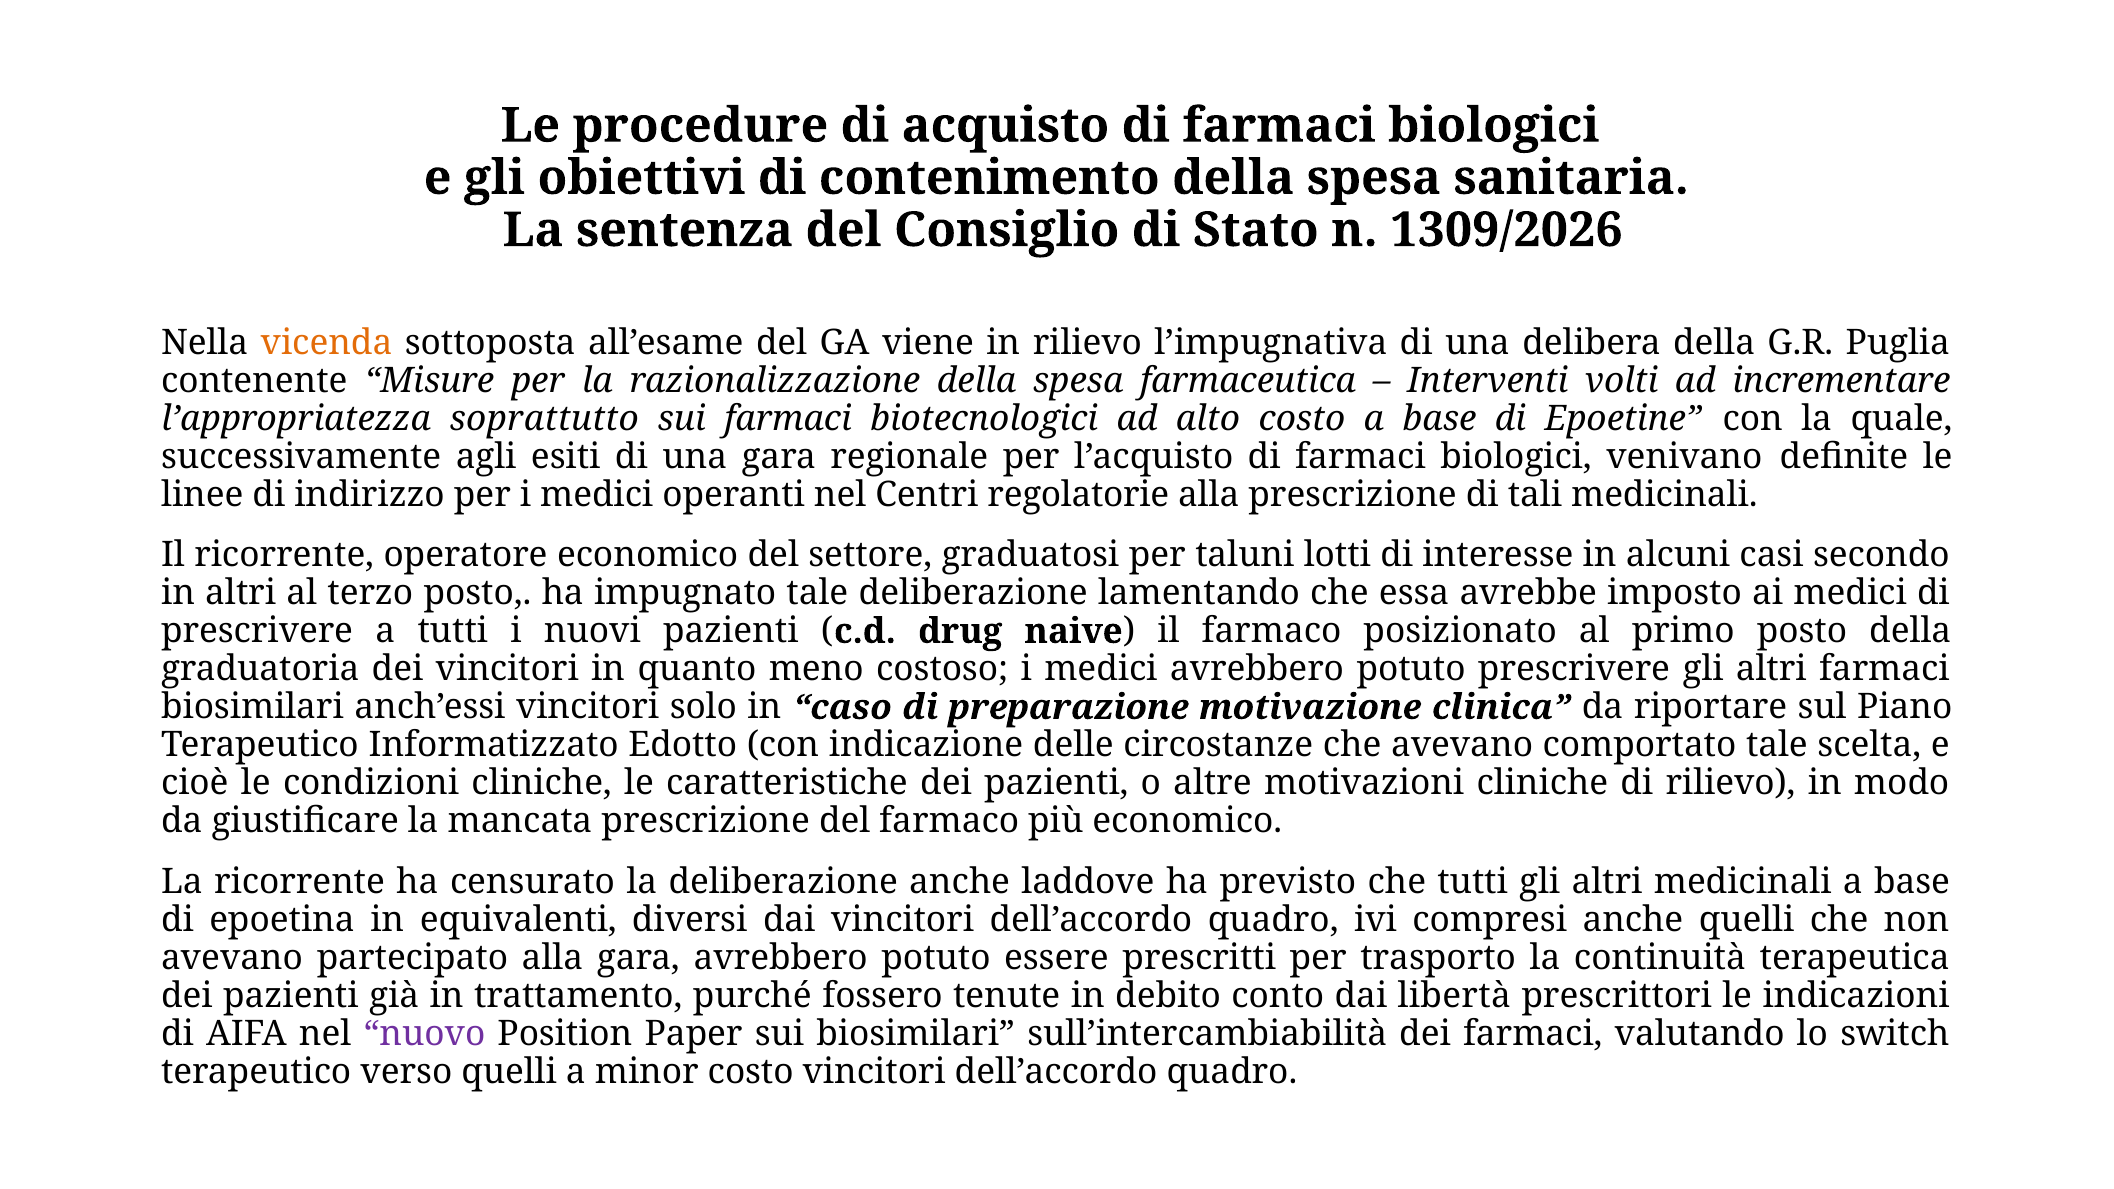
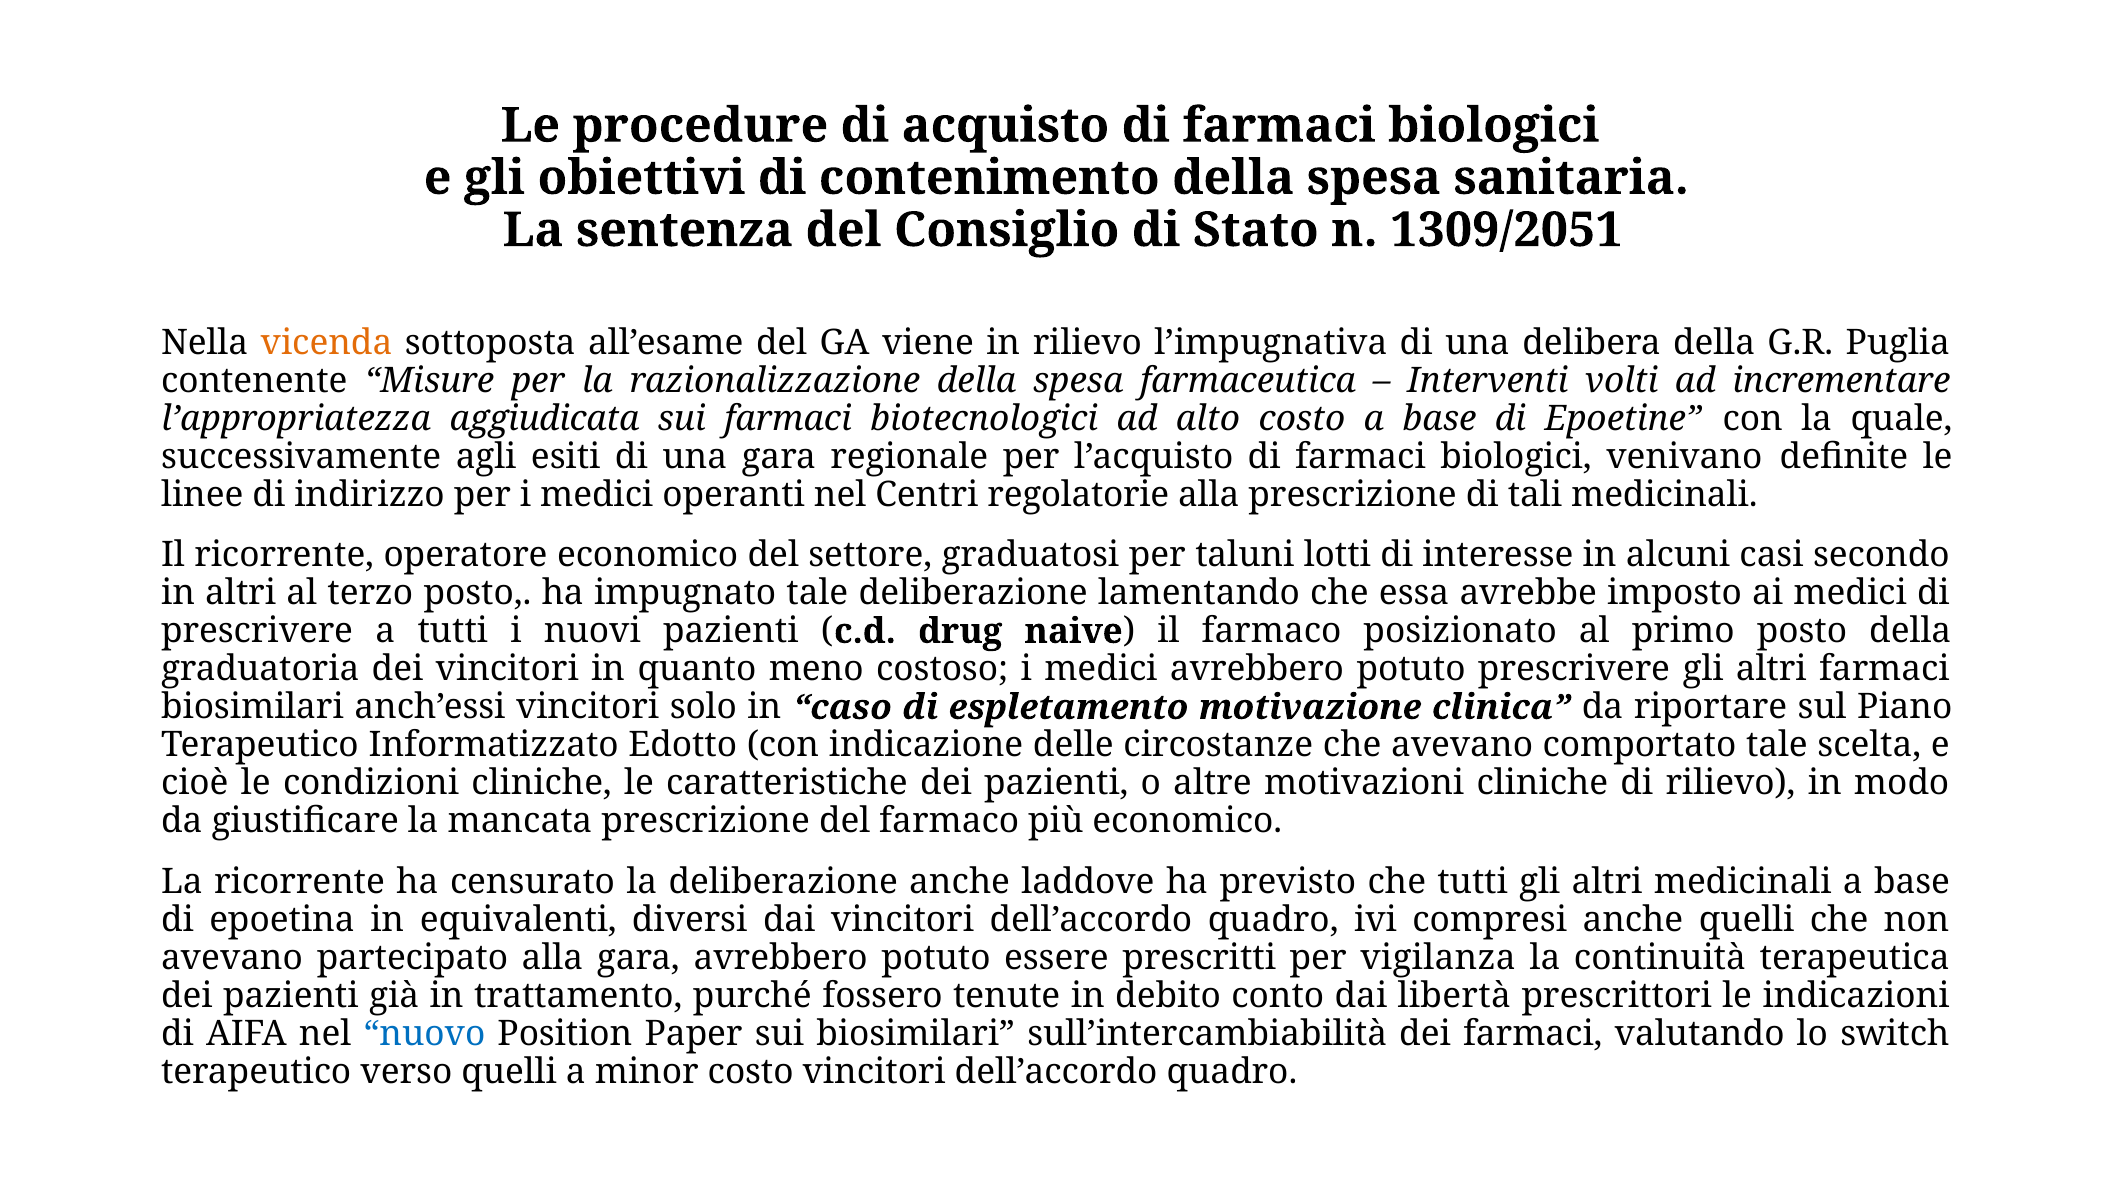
1309/2026: 1309/2026 -> 1309/2051 (1506, 230)
soprattutto: soprattutto -> aggiudicata (545, 419)
preparazione: preparazione -> espletamento (1068, 707)
trasporto: trasporto -> vigilanza (1438, 958)
nuovo colour: purple -> blue (424, 1034)
